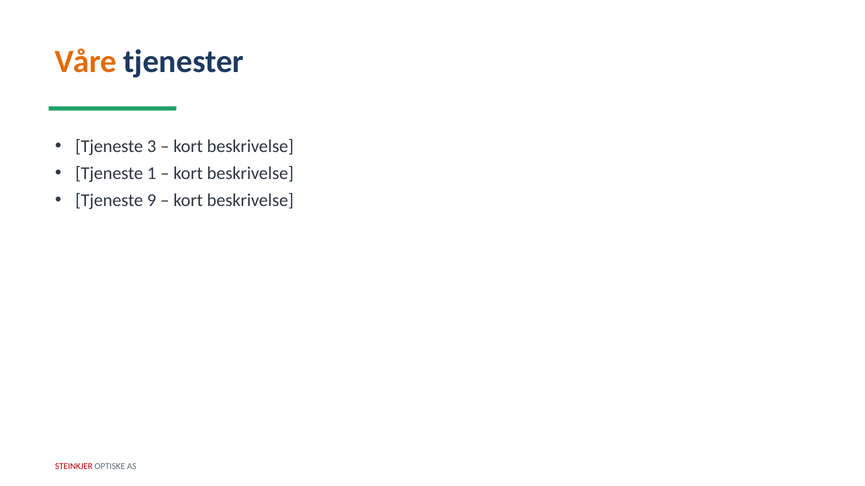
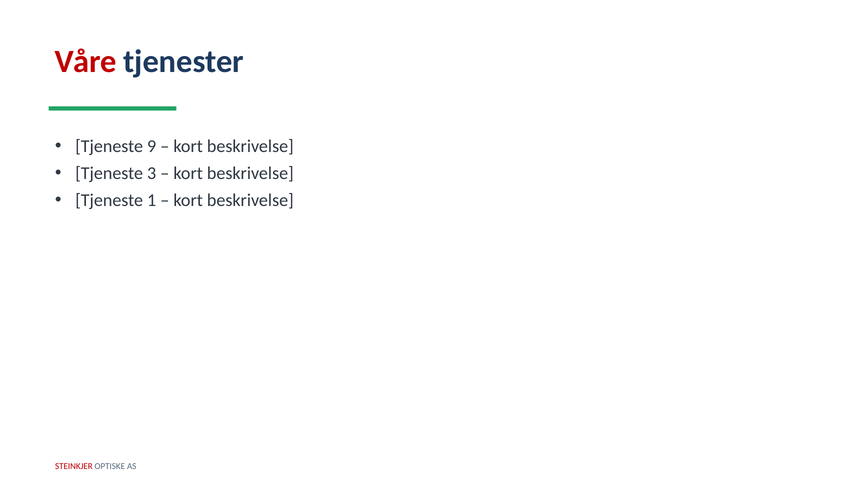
Våre colour: orange -> red (86, 62)
3: 3 -> 9 (152, 147)
1: 1 -> 3 (152, 174)
9: 9 -> 1 (152, 201)
